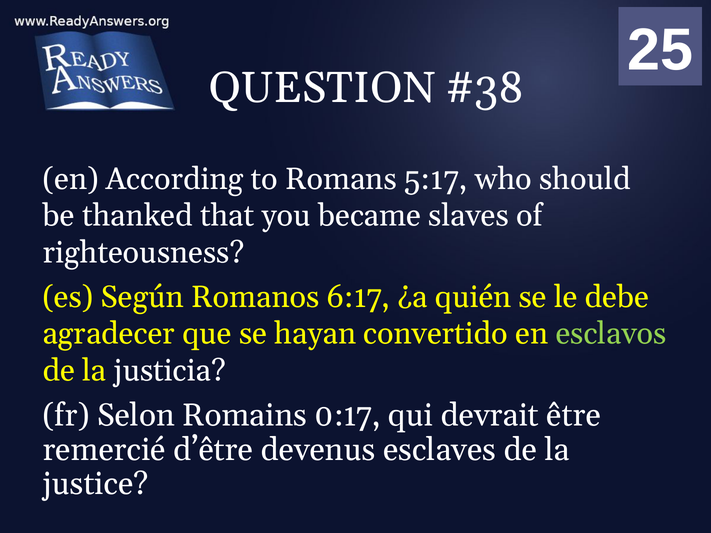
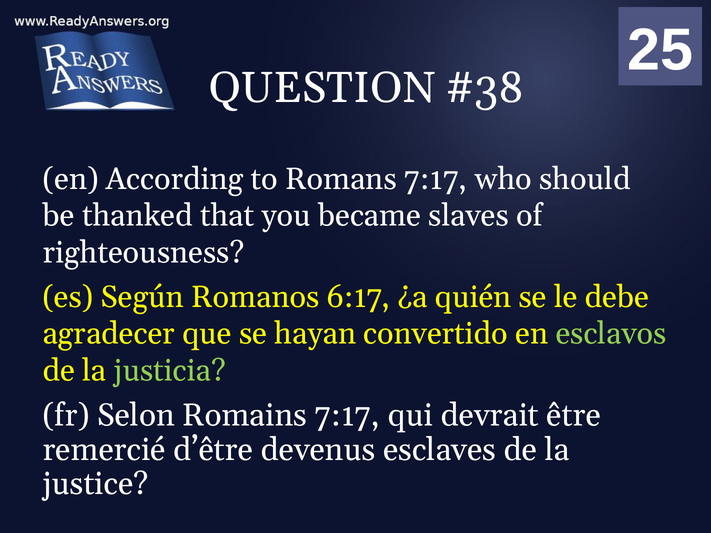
Romans 5:17: 5:17 -> 7:17 (436, 179)
justicia colour: white -> light green (170, 371)
Romains 0:17: 0:17 -> 7:17 (347, 416)
